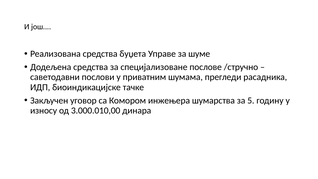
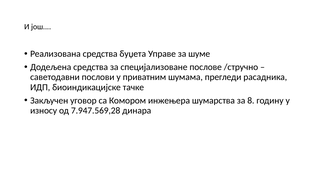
5: 5 -> 8 (251, 100)
3.000.010,00: 3.000.010,00 -> 7.947.569,28 (96, 110)
